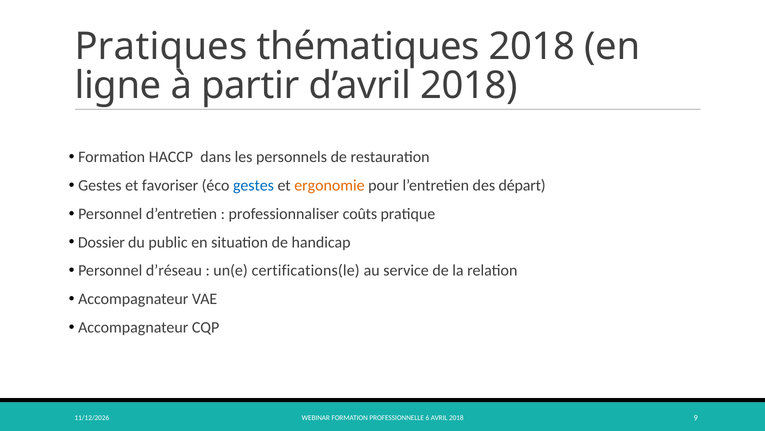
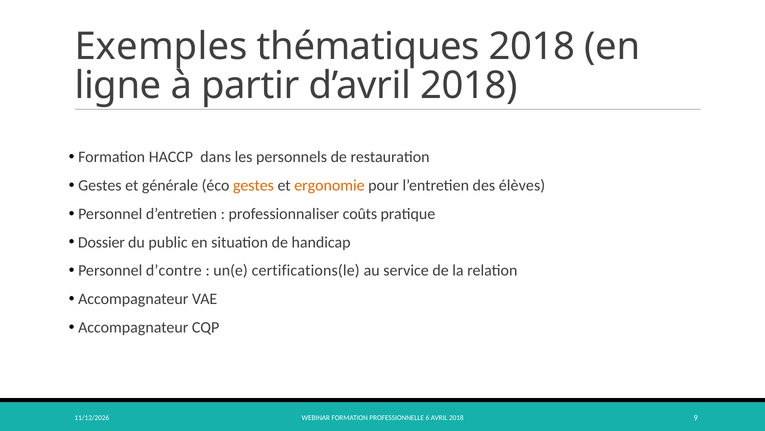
Pratiques: Pratiques -> Exemples (161, 47)
favoriser: favoriser -> générale (170, 185)
gestes colour: blue -> orange (253, 185)
départ: départ -> élèves (522, 185)
d’réseau: d’réseau -> d’contre (174, 270)
